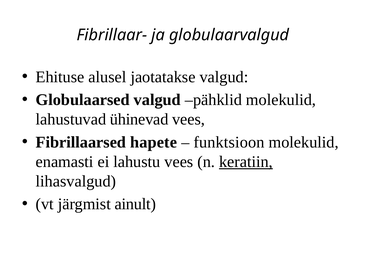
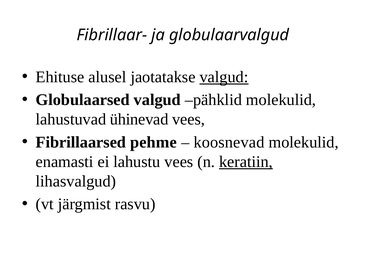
valgud underline: none -> present (224, 77)
hapete: hapete -> pehme (154, 142)
funktsioon: funktsioon -> koosnevad (229, 142)
ainult: ainult -> rasvu (135, 204)
